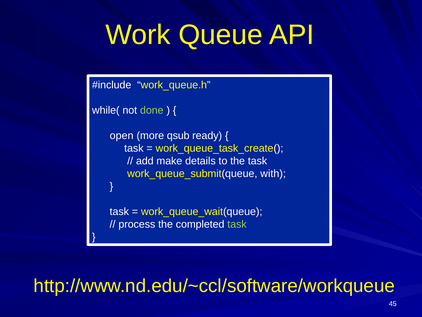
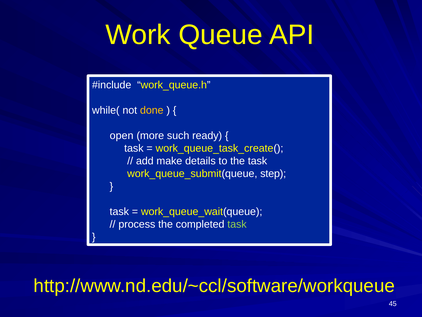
done colour: light green -> yellow (152, 110)
qsub: qsub -> such (178, 135)
with: with -> step (273, 173)
